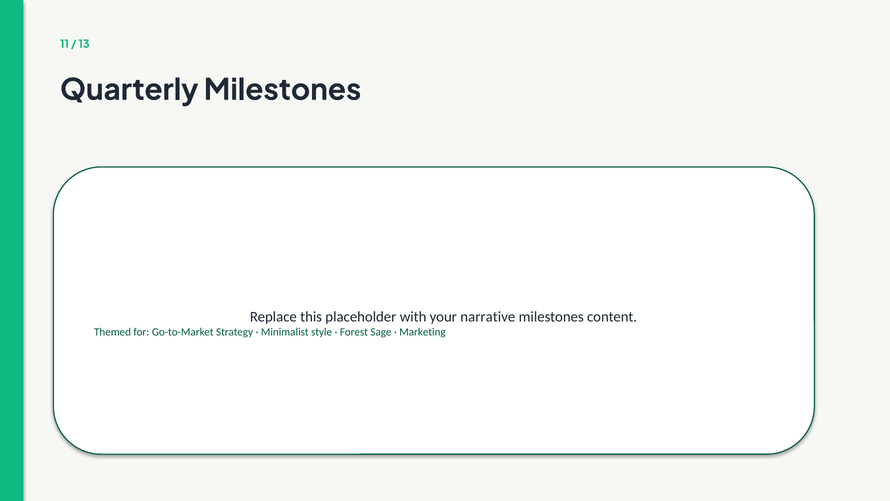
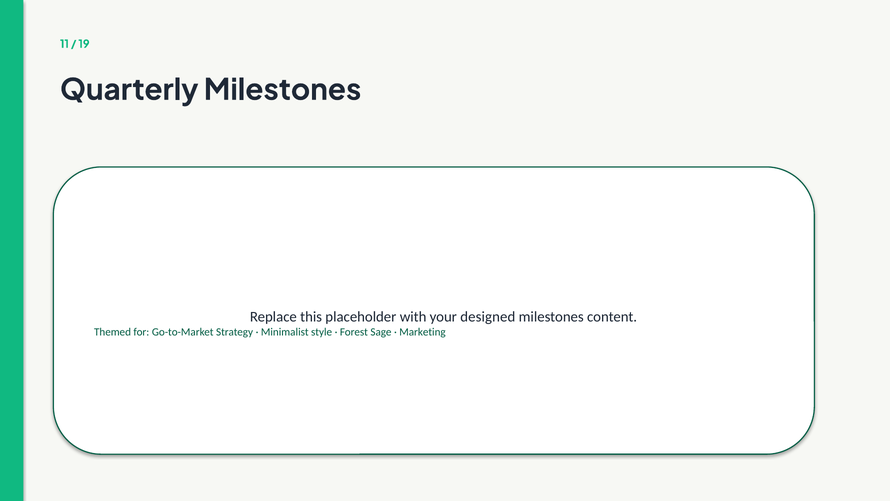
13: 13 -> 19 (84, 44)
narrative: narrative -> designed (488, 316)
